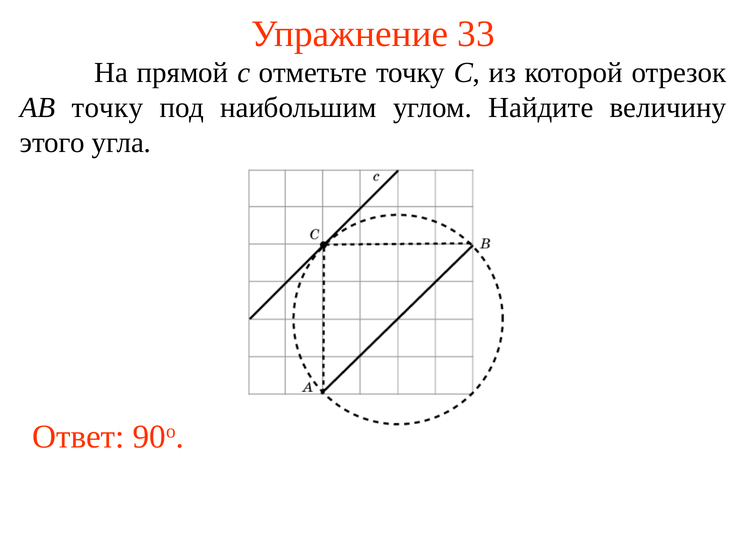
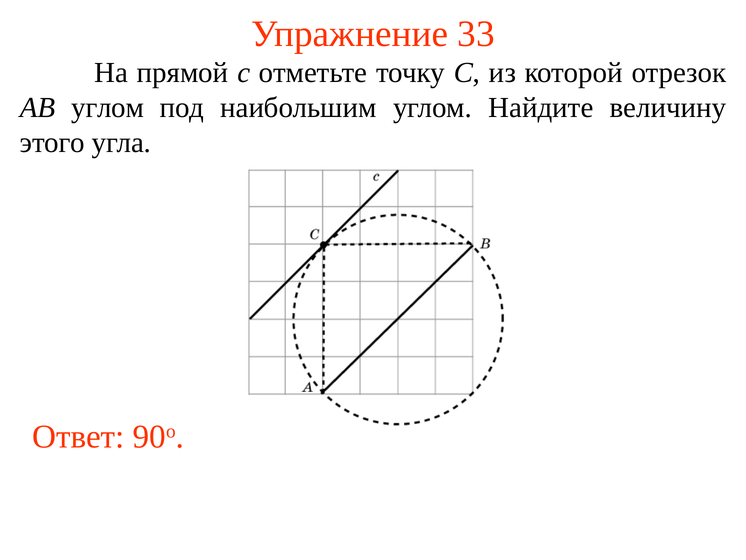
AB точку: точку -> углом (108, 108)
